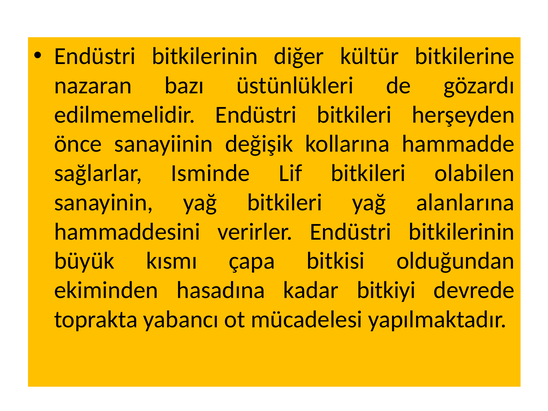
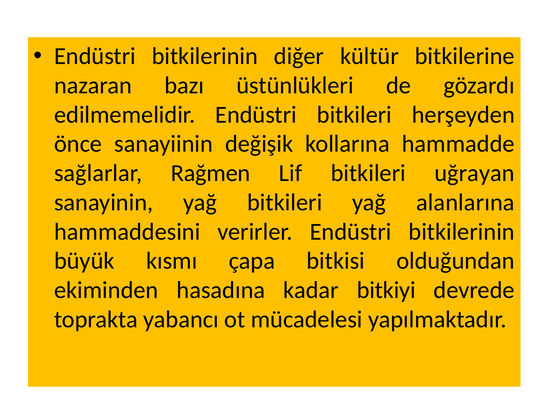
Isminde: Isminde -> Rağmen (211, 173)
olabilen: olabilen -> uğrayan (474, 173)
